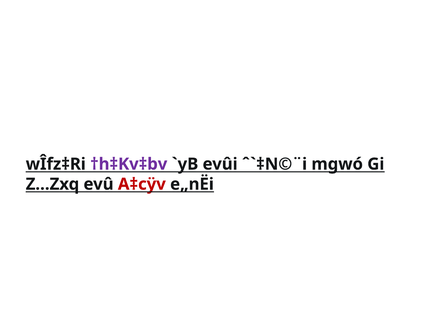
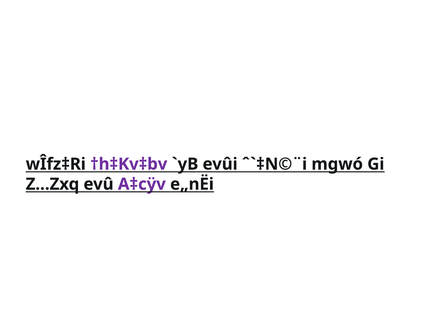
A‡cÿv colour: red -> purple (142, 184)
